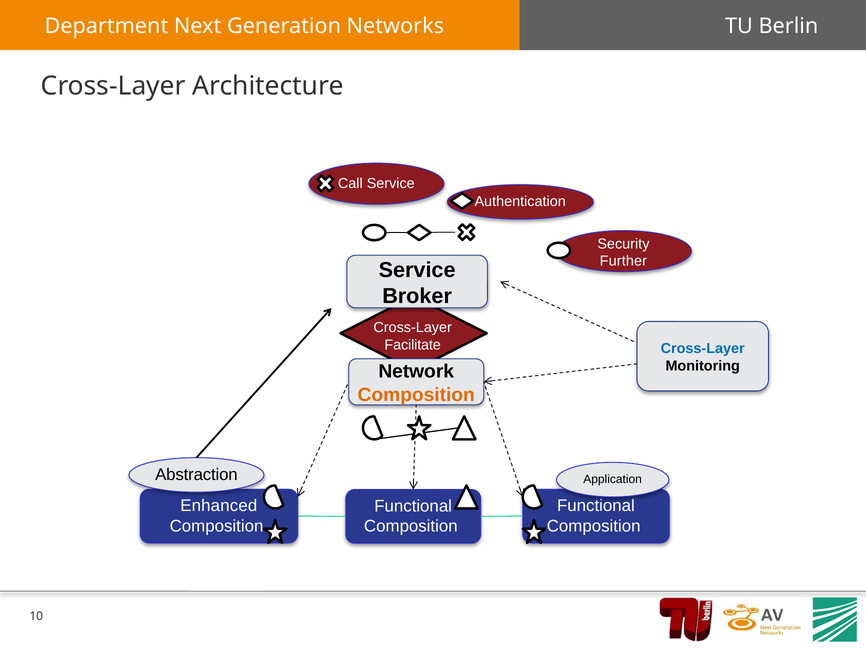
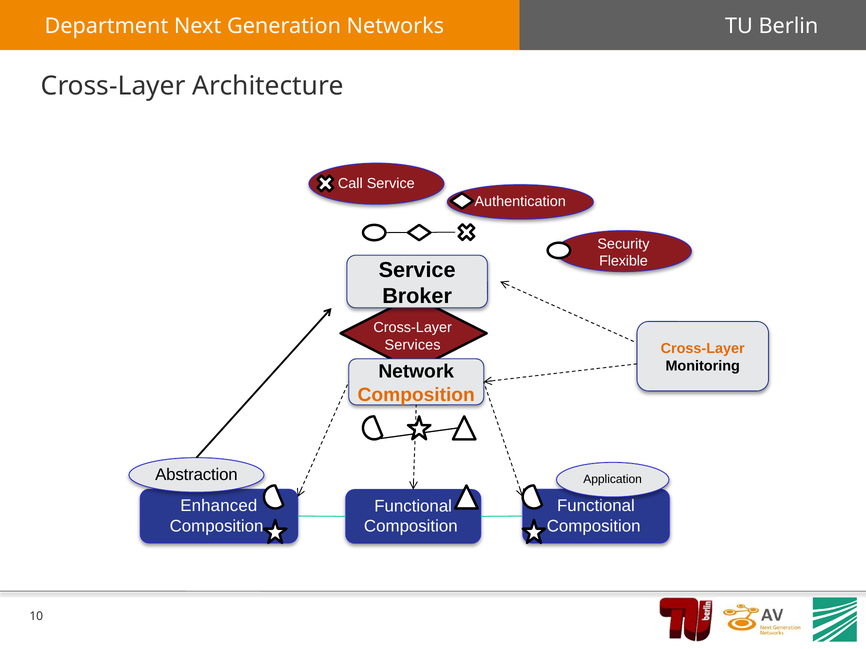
Further: Further -> Flexible (624, 261)
Facilitate: Facilitate -> Services (413, 345)
Cross-Layer colour: blue -> orange (703, 349)
